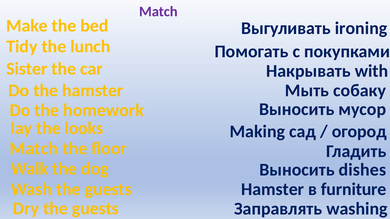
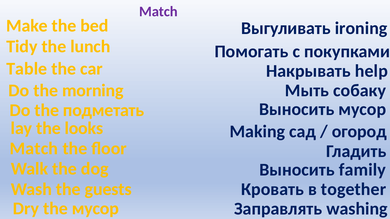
Sister: Sister -> Table (27, 69)
with: with -> help (371, 71)
the hamster: hamster -> morning (93, 91)
homework: homework -> подметать (104, 110)
dishes: dishes -> family (362, 170)
Hamster: Hamster -> Кровать (273, 189)
furniture: furniture -> together (354, 189)
Dry the guests: guests -> мусор (95, 209)
